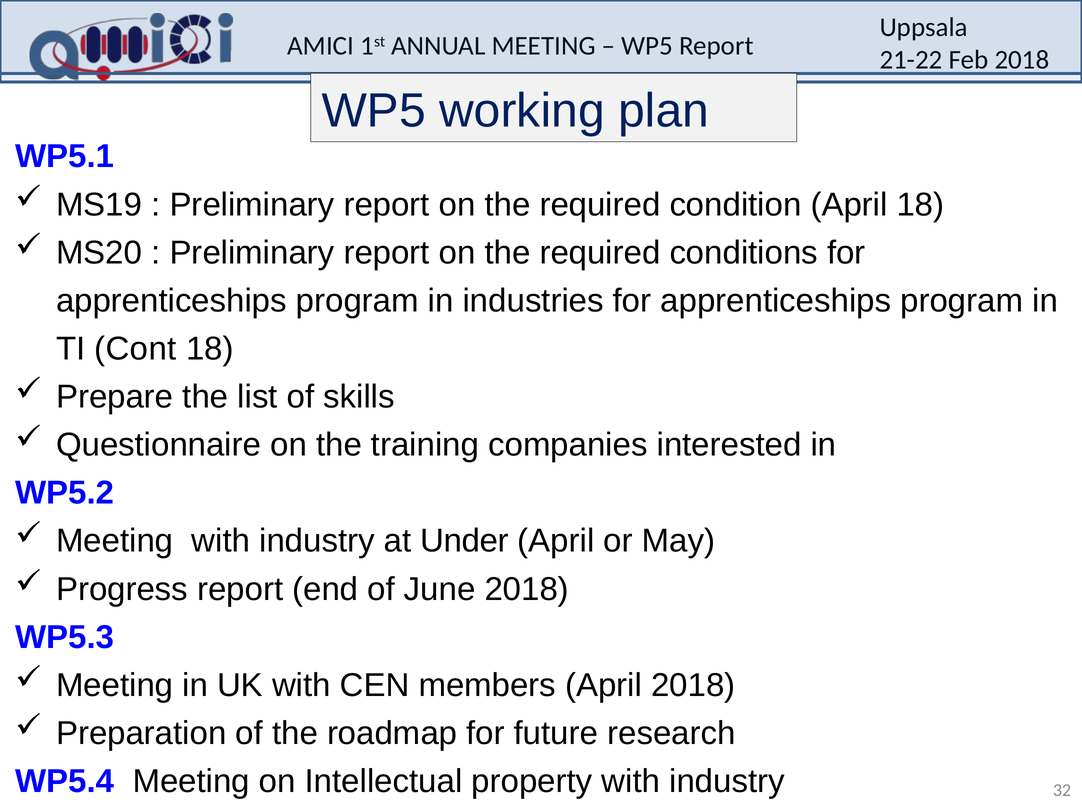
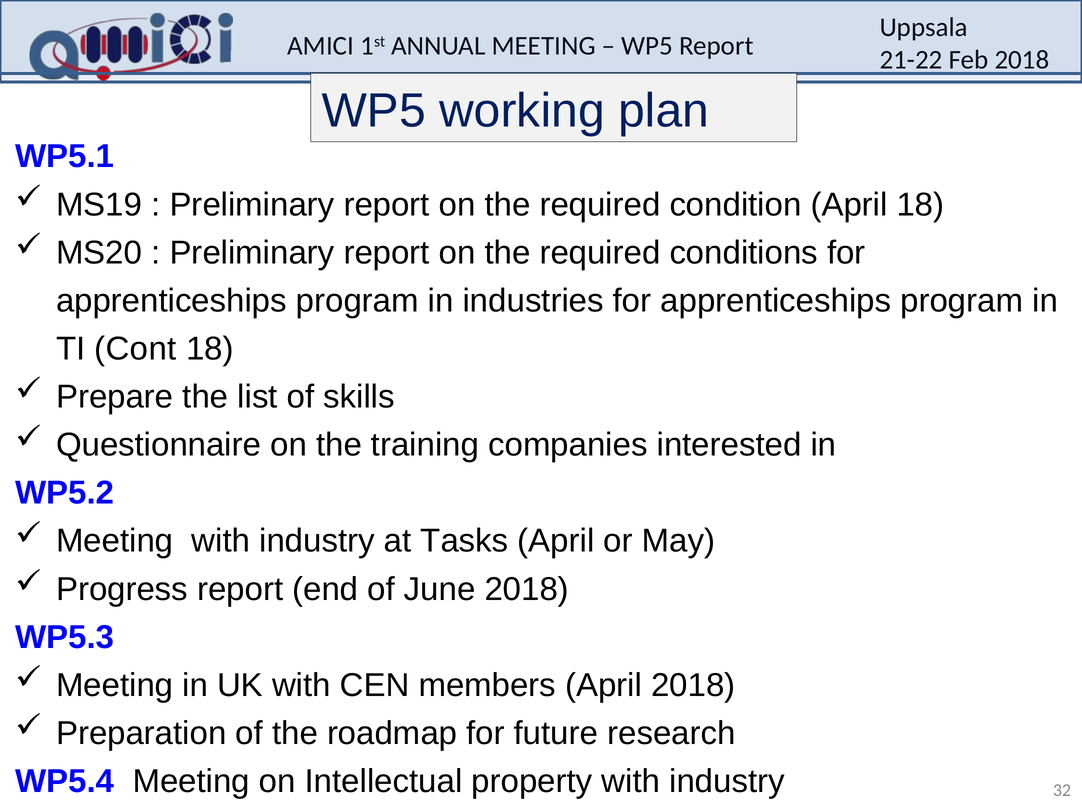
Under: Under -> Tasks (464, 541)
